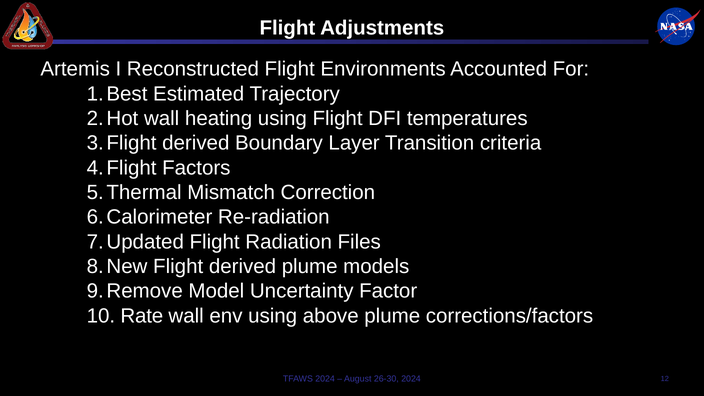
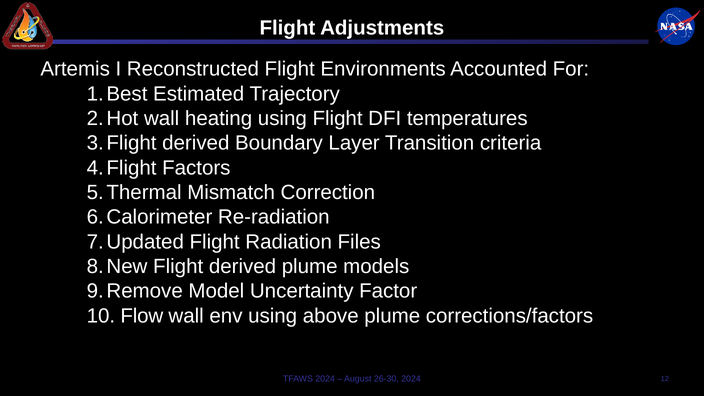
Rate: Rate -> Flow (142, 316)
